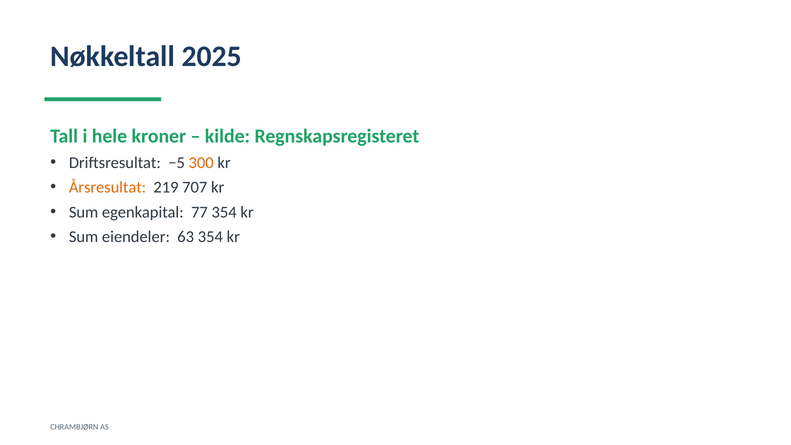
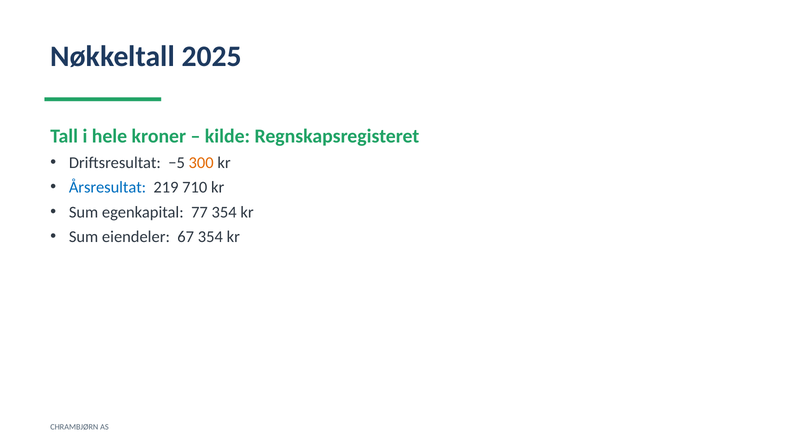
Årsresultat colour: orange -> blue (107, 187)
707: 707 -> 710 (195, 187)
63: 63 -> 67 (186, 237)
